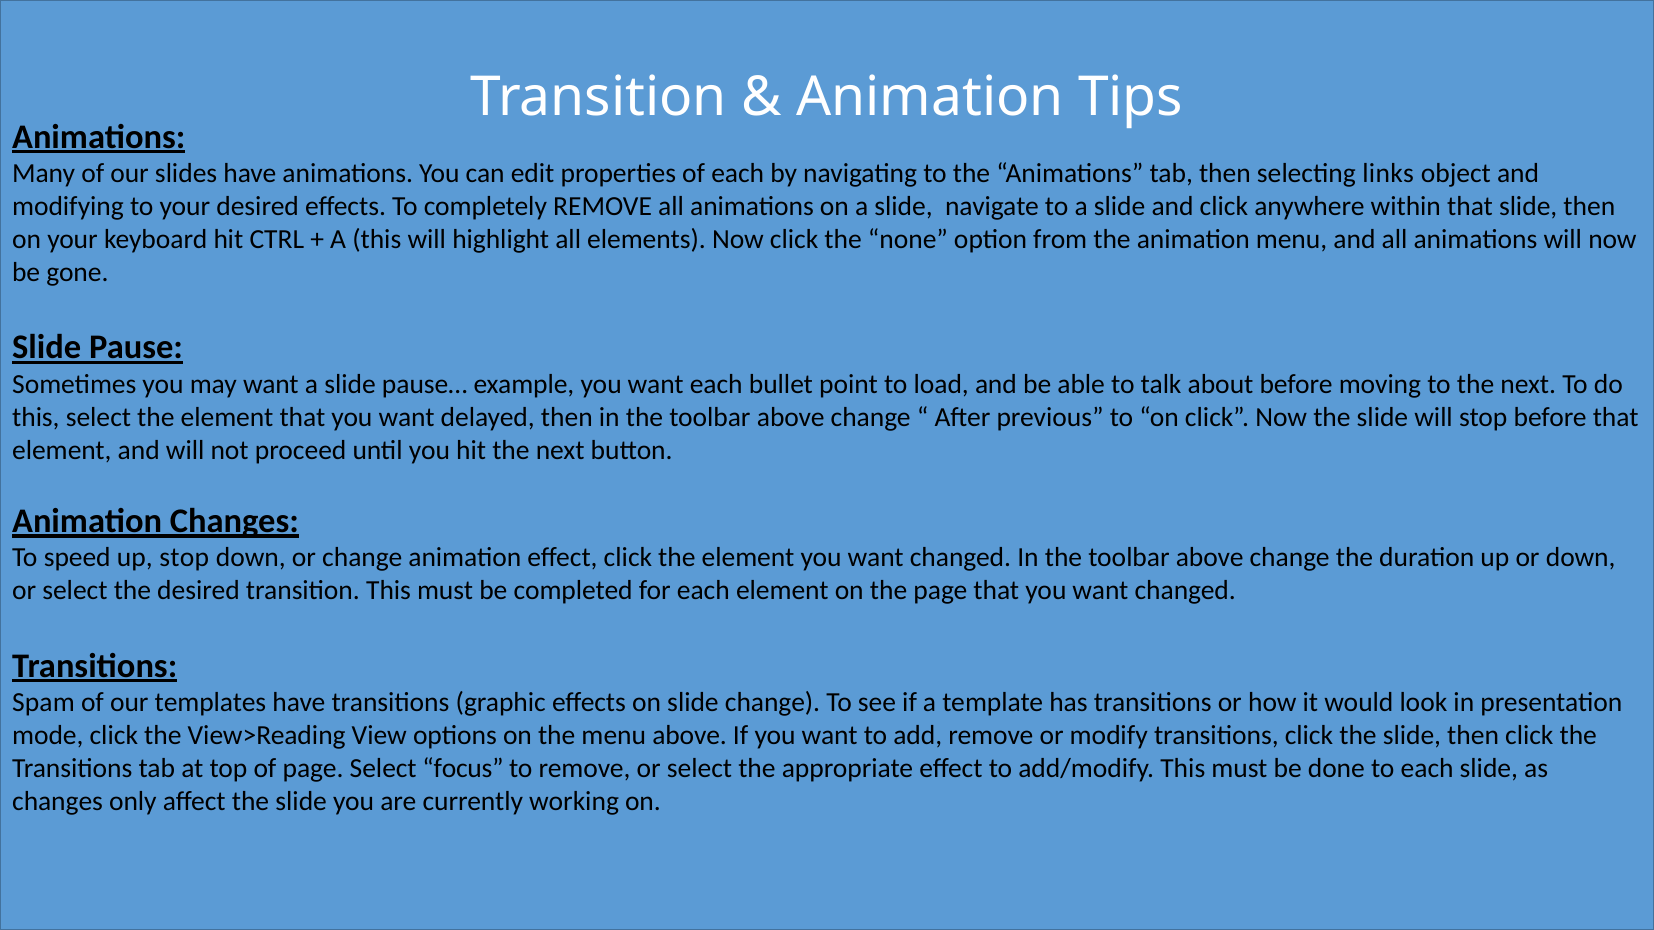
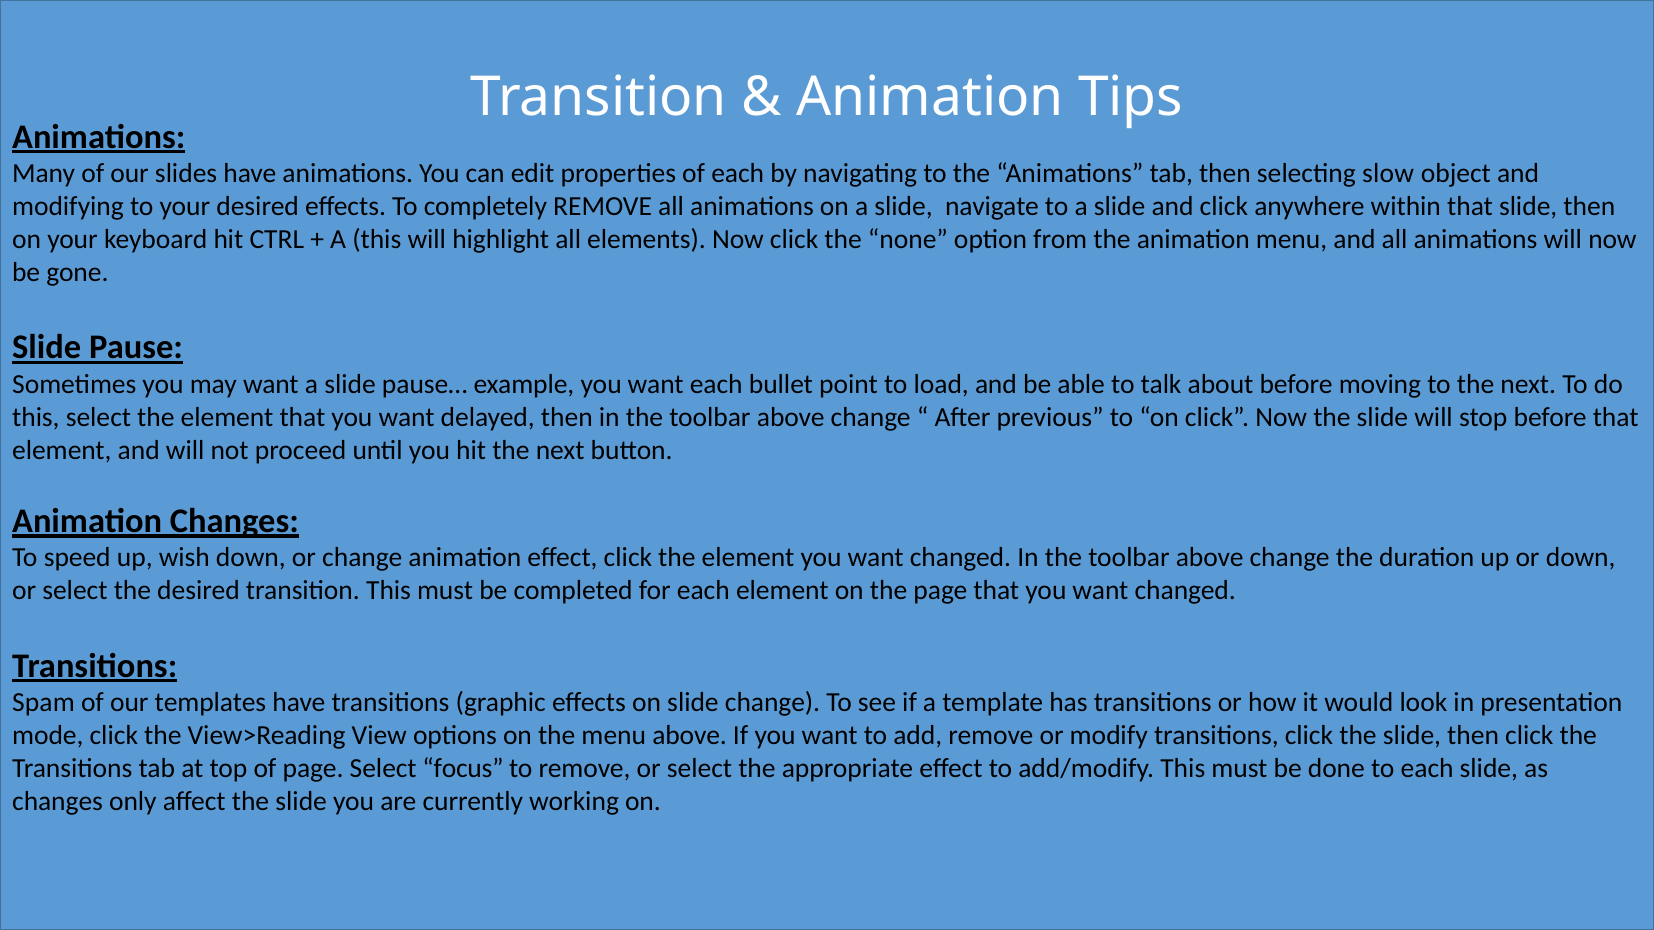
links: links -> slow (1388, 174)
up stop: stop -> wish (184, 558)
